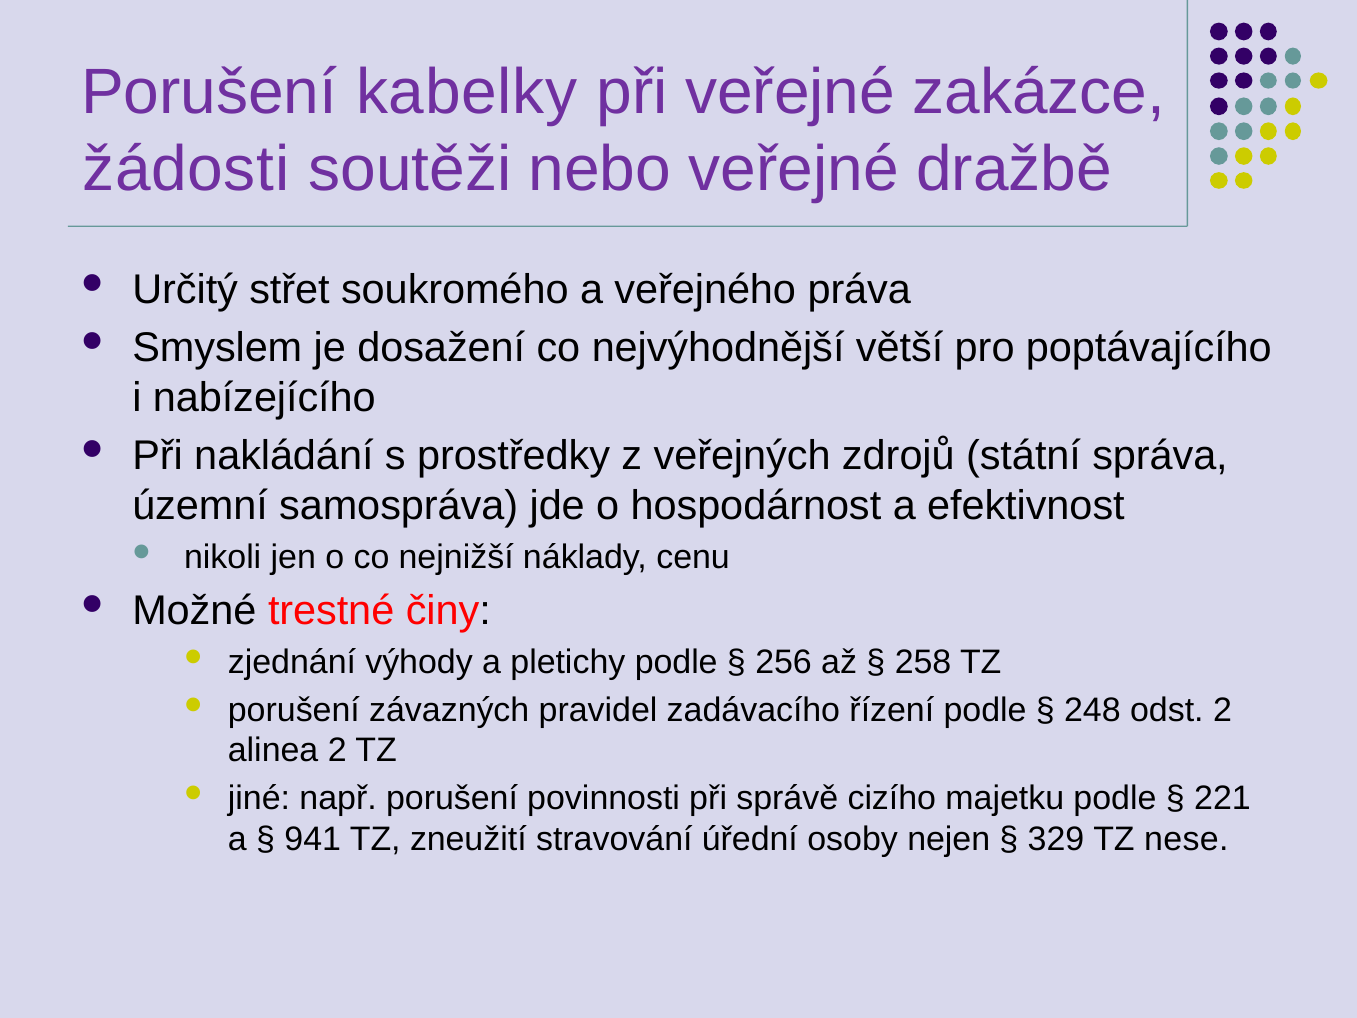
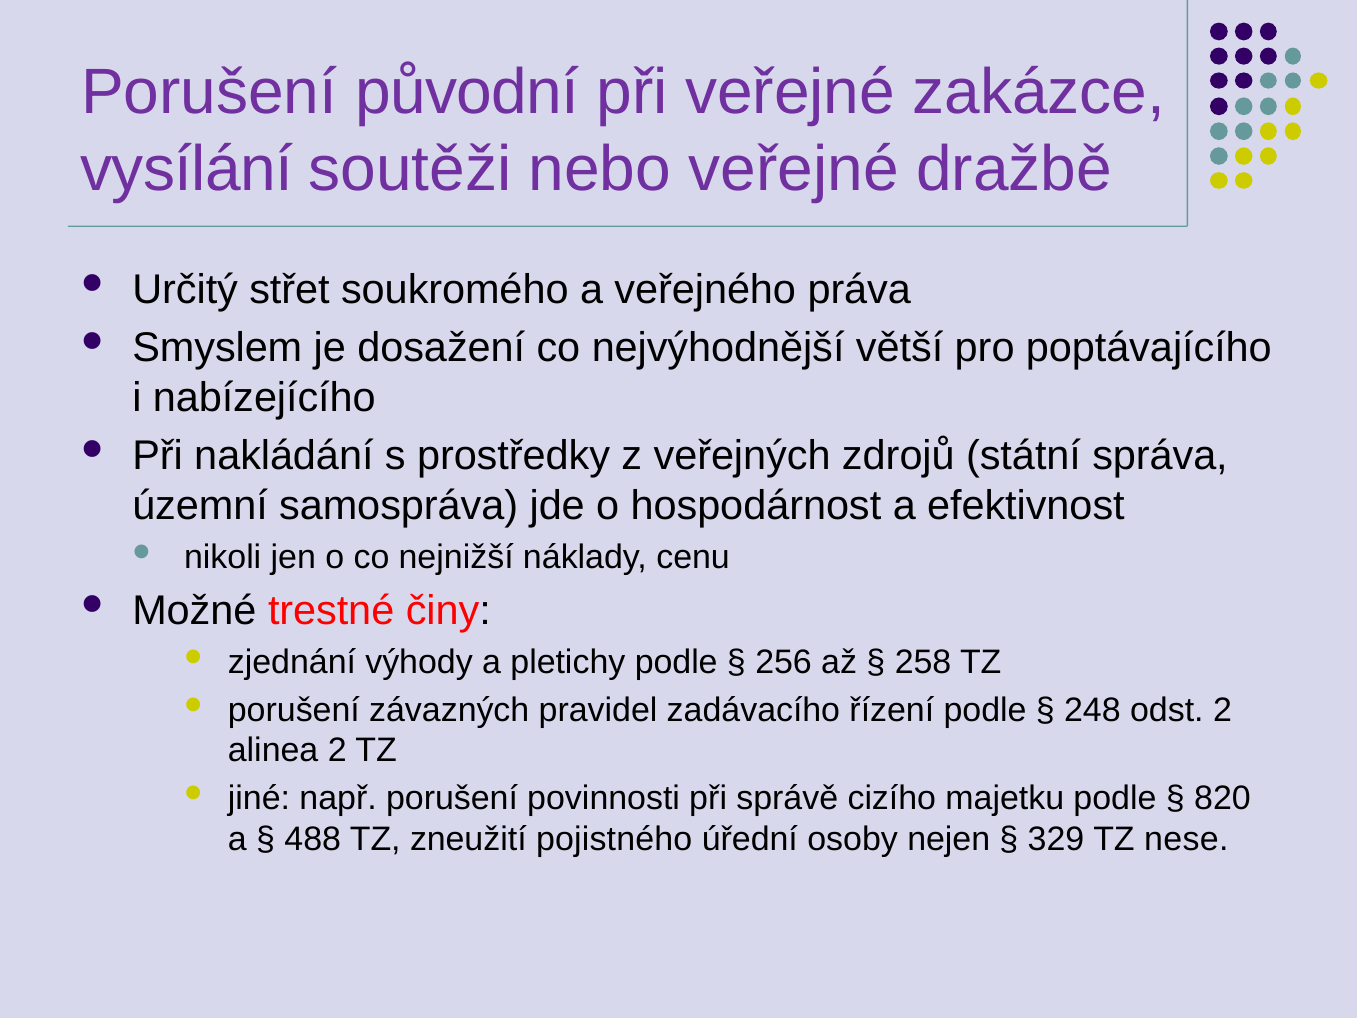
kabelky: kabelky -> původní (467, 93)
žádosti: žádosti -> vysílání (187, 170)
221: 221 -> 820 (1222, 798)
941: 941 -> 488 (313, 839)
stravování: stravování -> pojistného (614, 839)
